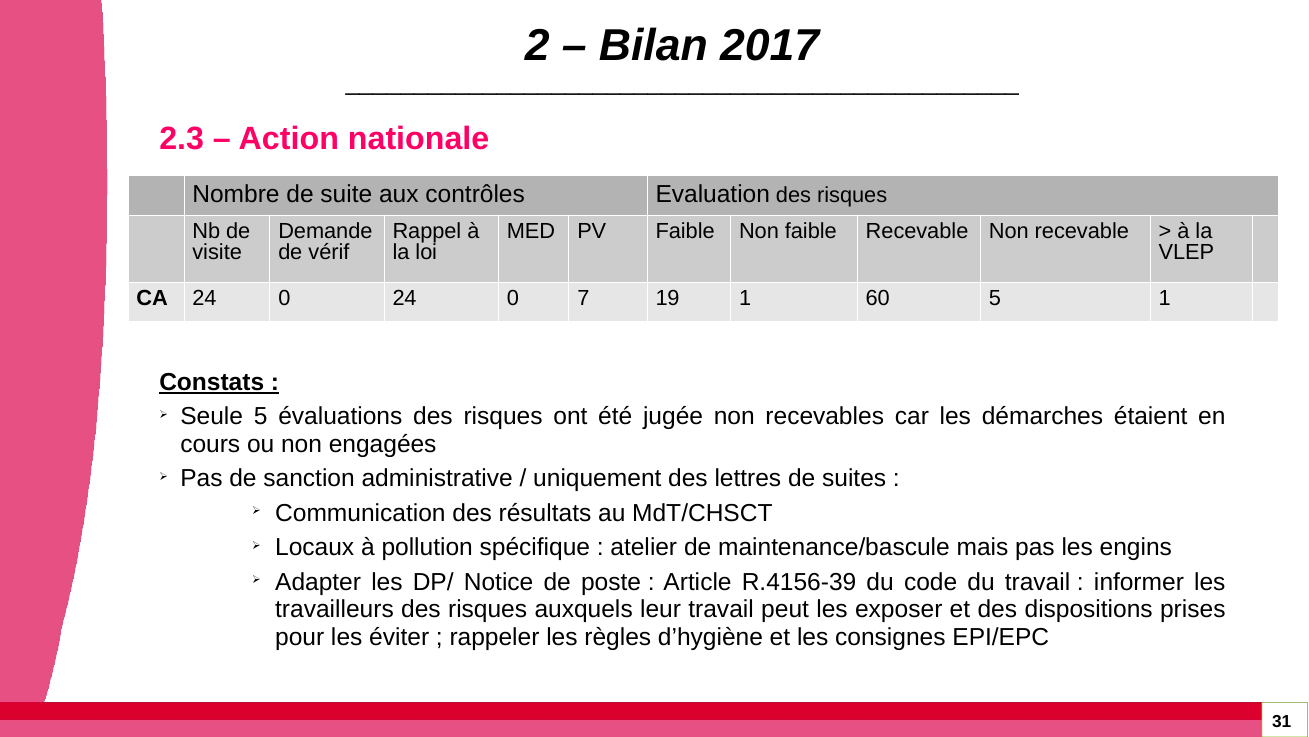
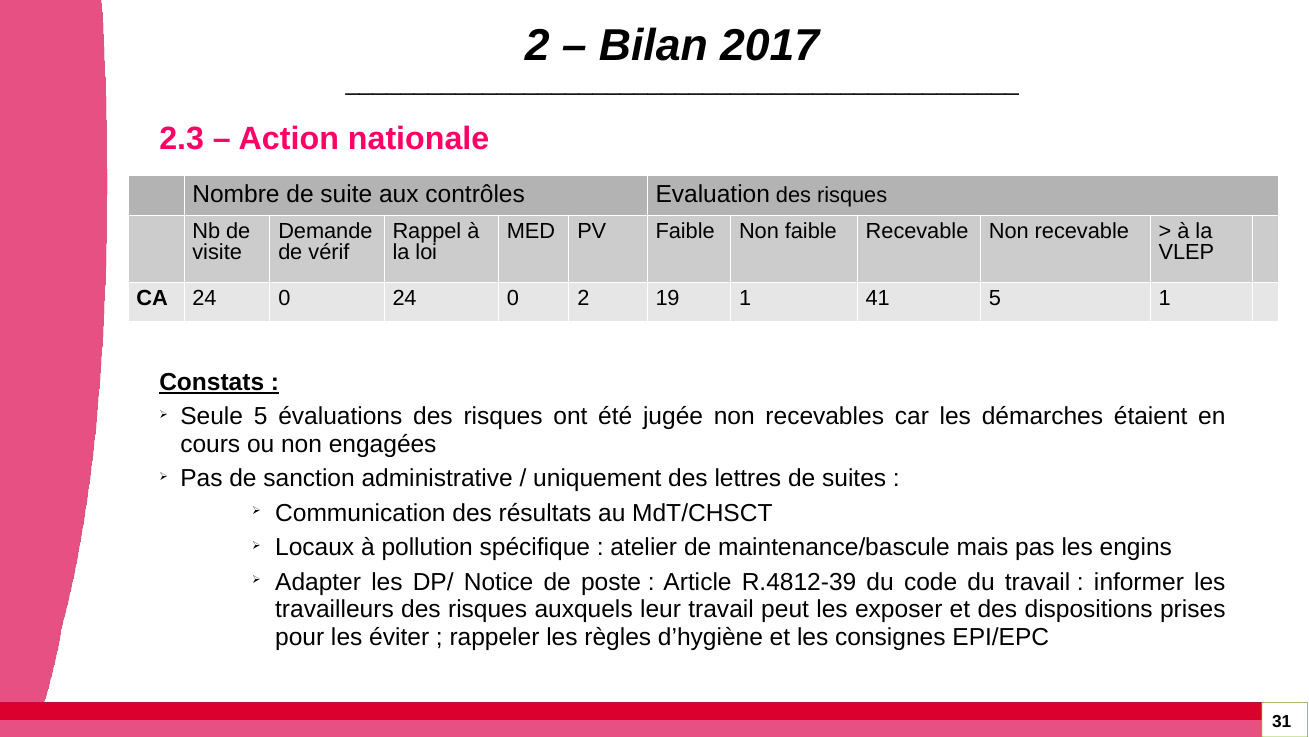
0 7: 7 -> 2 (583, 298)
60: 60 -> 41 (878, 298)
R.4156-39: R.4156-39 -> R.4812-39 (799, 582)
